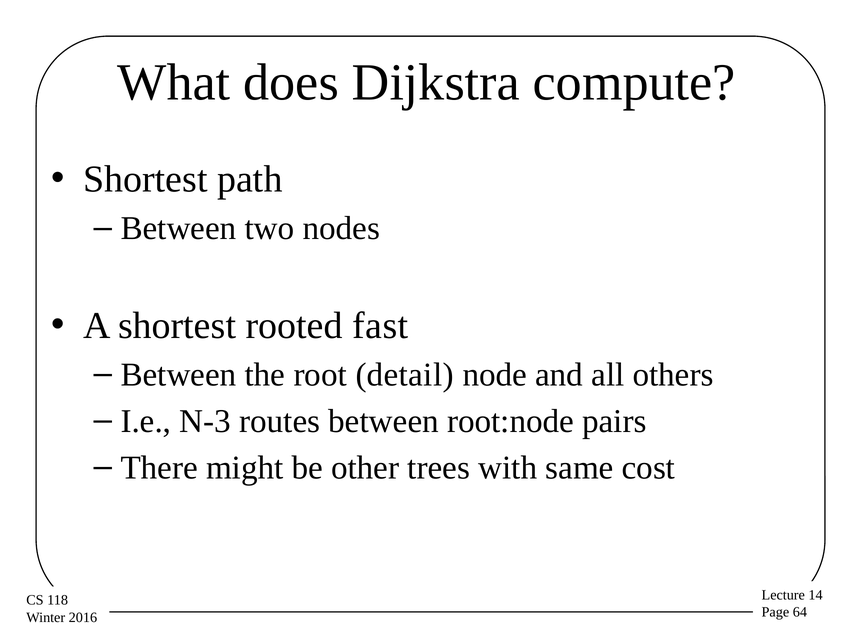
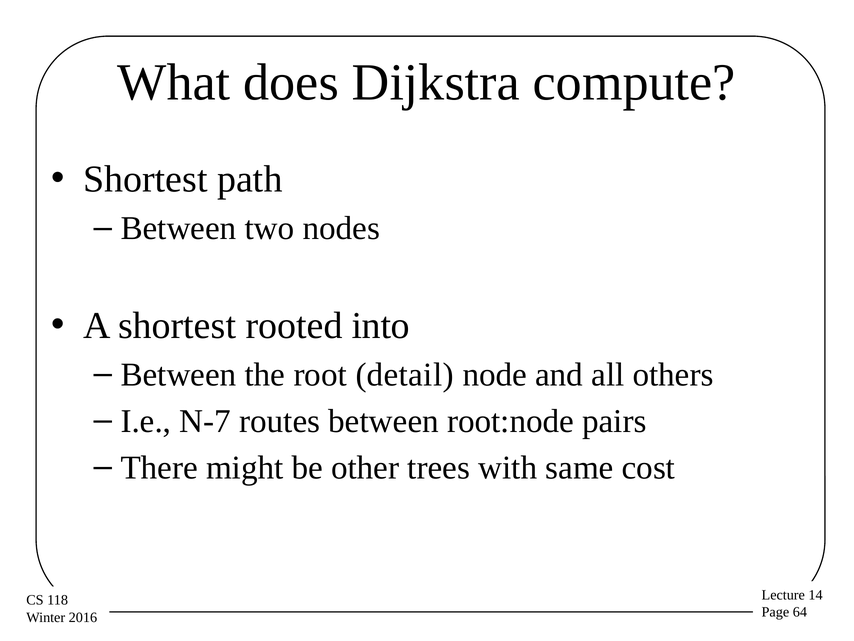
fast: fast -> into (381, 325)
N-3: N-3 -> N-7 (205, 421)
